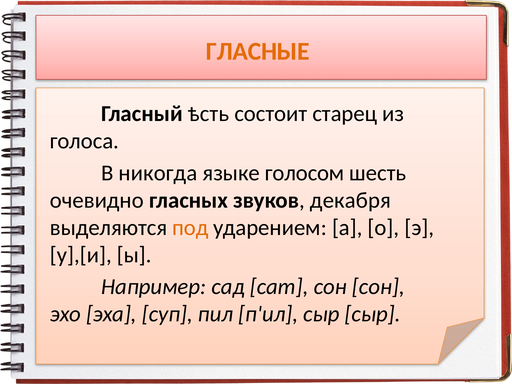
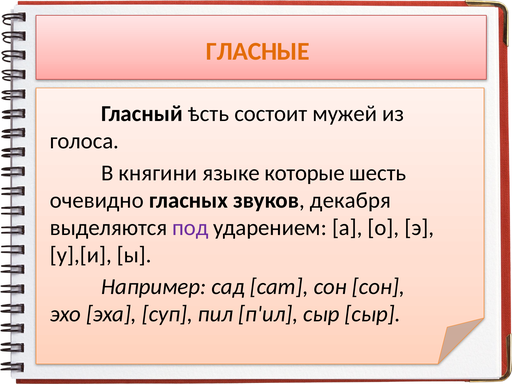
старец: старец -> мужей (345, 114)
никогда: никогда -> княгини (158, 173)
голосом: голосом -> которые (305, 173)
под colour: orange -> purple (190, 228)
